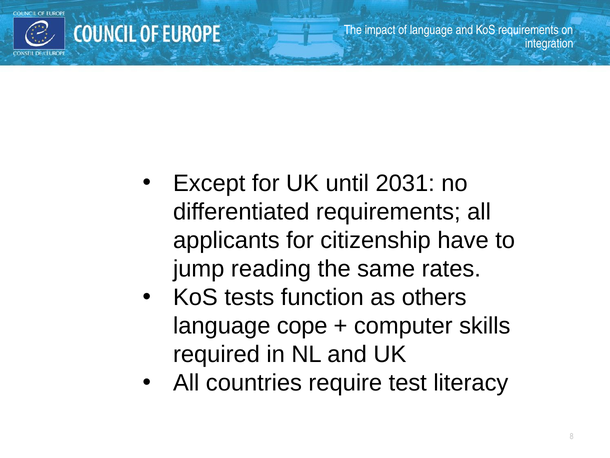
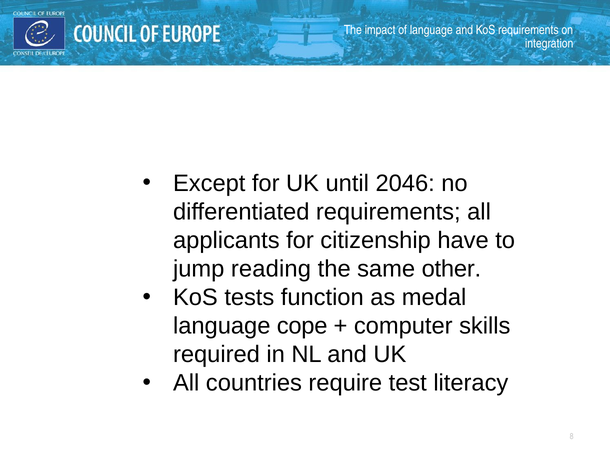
2031: 2031 -> 2046 (405, 183)
rates: rates -> other (451, 269)
others: others -> medal (434, 297)
